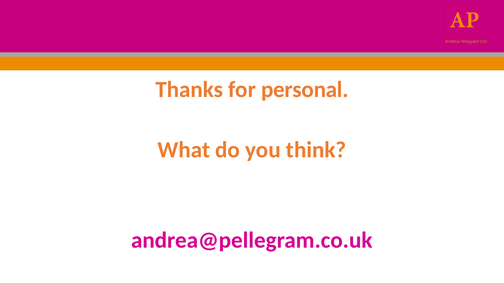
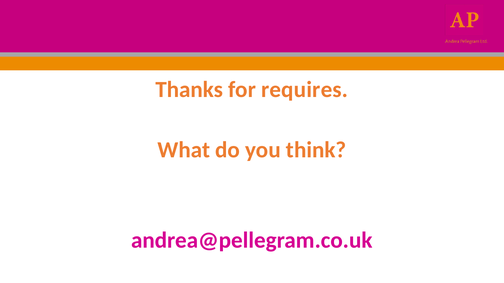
personal: personal -> requires (305, 90)
